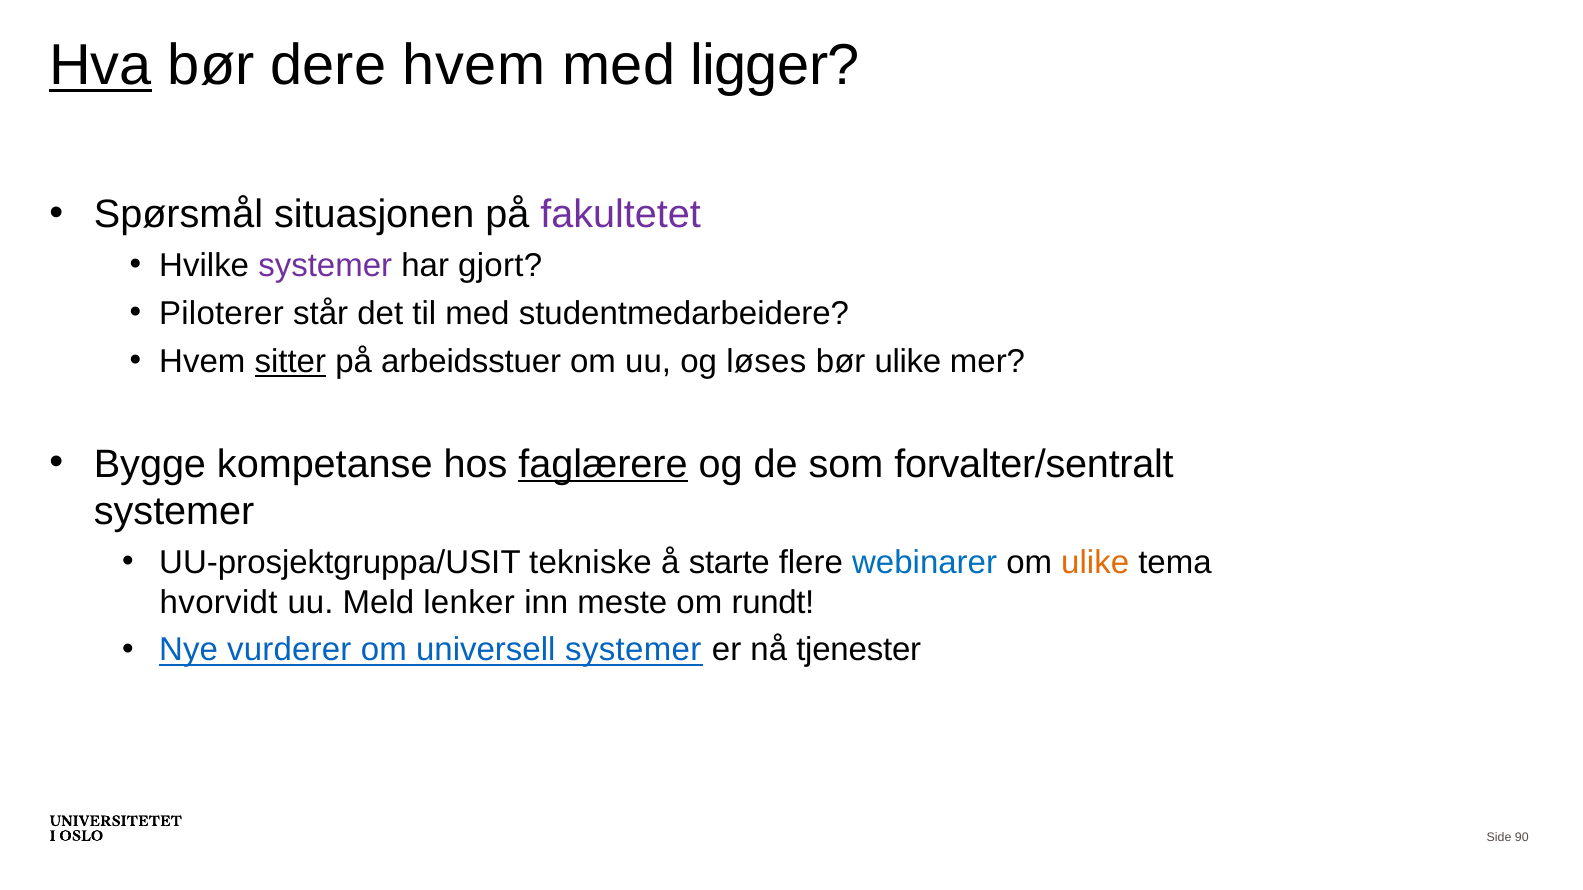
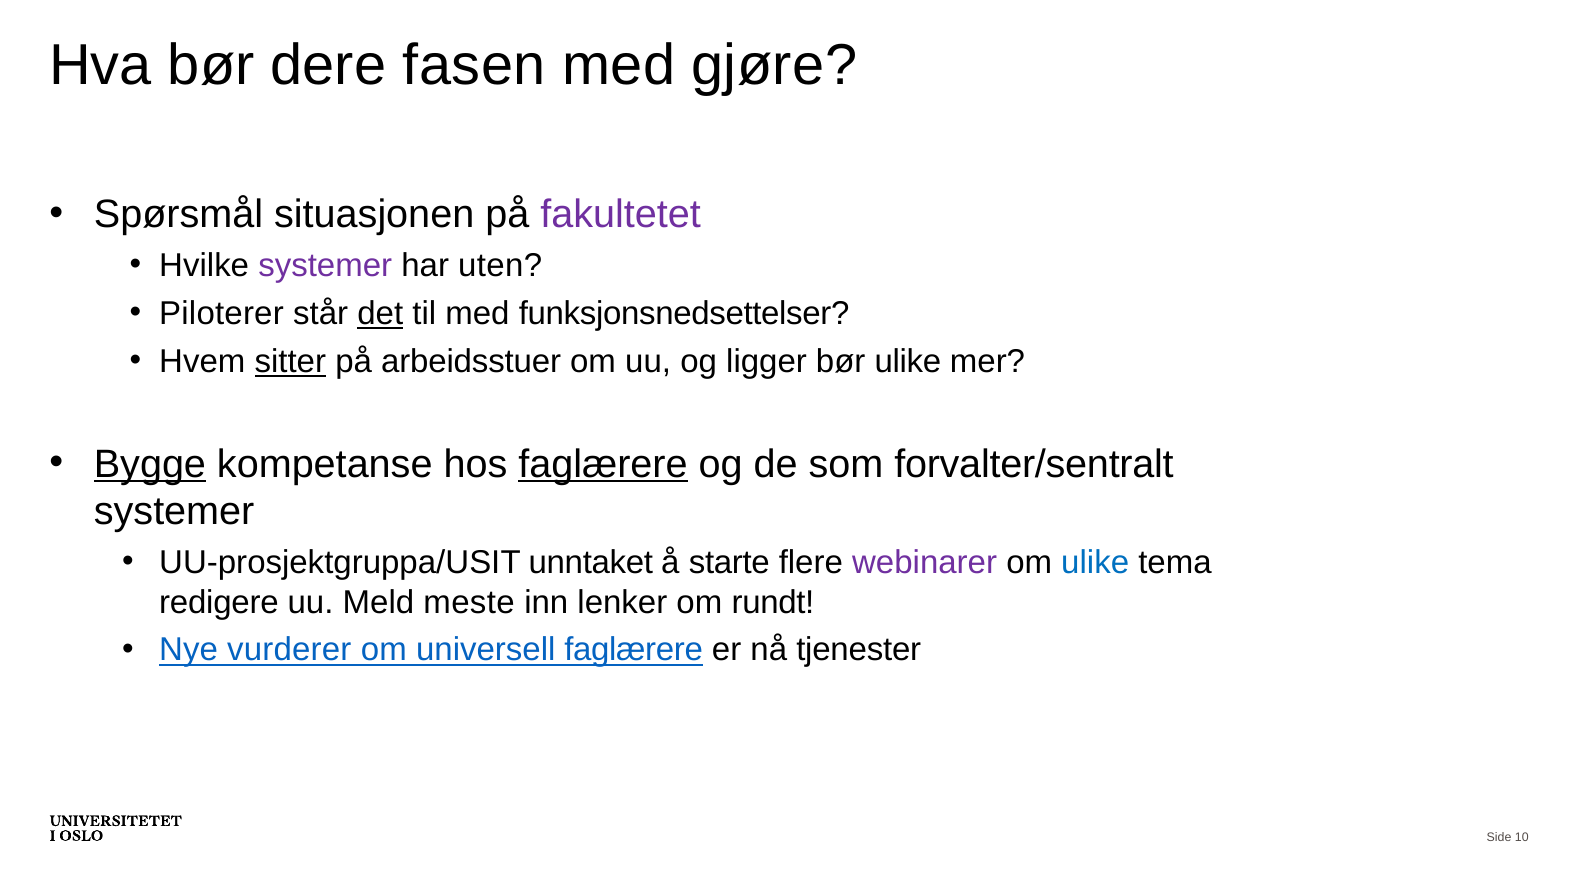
Hva underline: present -> none (101, 66)
dere hvem: hvem -> fasen (474, 66)
ligger: ligger -> gjøre (774, 66)
gjort: gjort -> uten (500, 266)
det underline: none -> present (380, 314)
studentmedarbeidere: studentmedarbeidere -> funksjonsnedsettelser (684, 314)
løses: løses -> ligger (767, 362)
Bygge underline: none -> present (150, 464)
tekniske: tekniske -> unntaket (591, 563)
webinarer colour: blue -> purple (925, 563)
ulike colour: orange -> blue (1095, 563)
hvorvidt: hvorvidt -> redigere (219, 603)
lenker: lenker -> meste (469, 603)
meste: meste -> lenker (622, 603)
universell systemer: systemer -> faglærere (634, 650)
90: 90 -> 10 (1522, 838)
